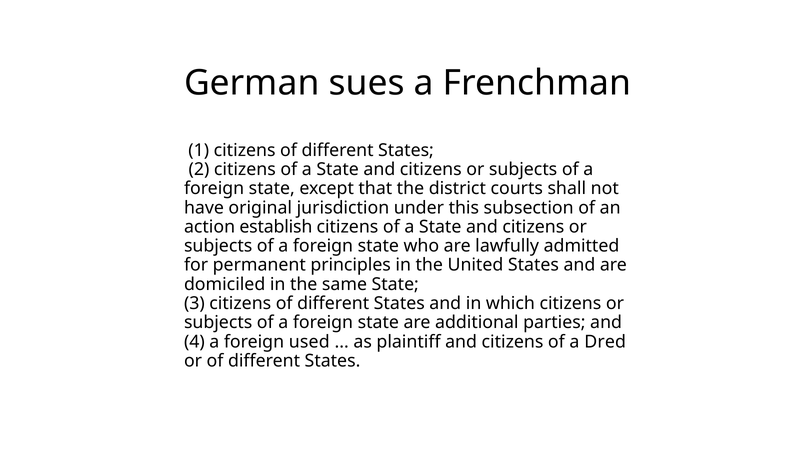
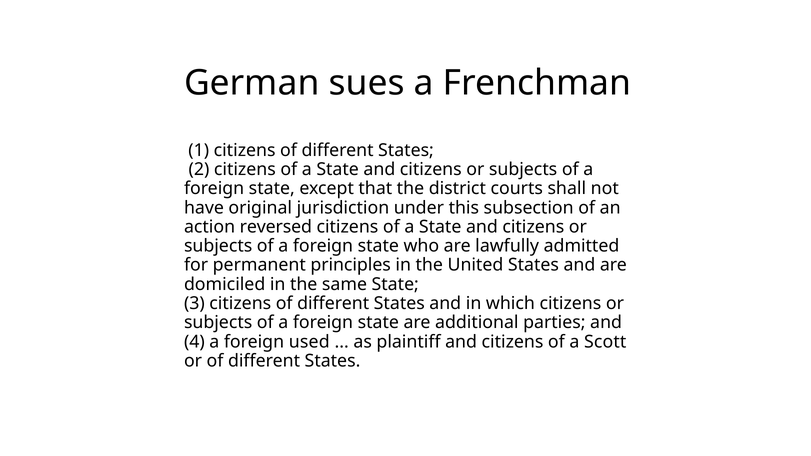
establish: establish -> reversed (276, 227)
Dred: Dred -> Scott (605, 342)
